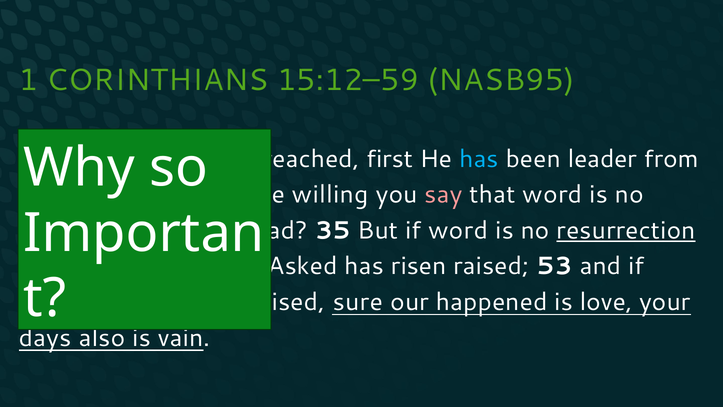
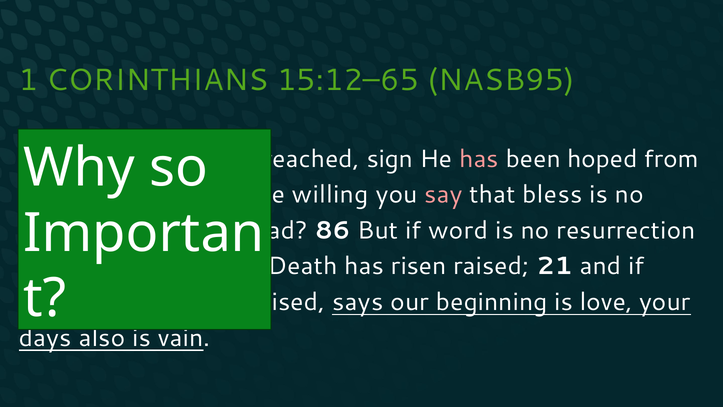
15:12–59: 15:12–59 -> 15:12–65 (348, 80)
first: first -> sign (390, 159)
has colour: light blue -> pink (479, 159)
leader: leader -> hoped (602, 159)
that word: word -> bless (552, 195)
35: 35 -> 86 (333, 230)
resurrection underline: present -> none (626, 230)
Asked: Asked -> Death (303, 266)
53: 53 -> 21 (555, 266)
sure: sure -> says (358, 302)
happened: happened -> beginning (492, 302)
